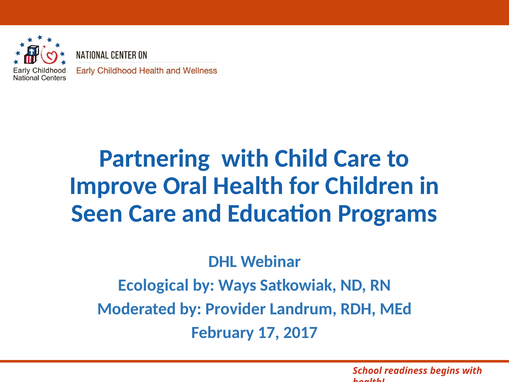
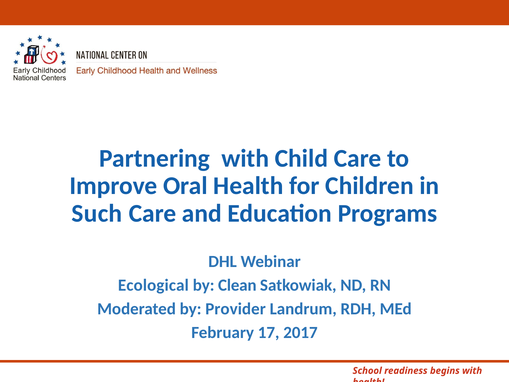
Seen: Seen -> Such (97, 213)
Ways: Ways -> Clean (237, 285)
